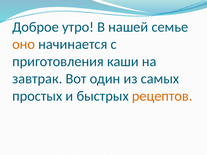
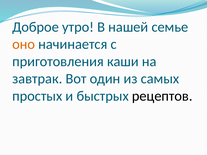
рецептов colour: orange -> black (162, 96)
